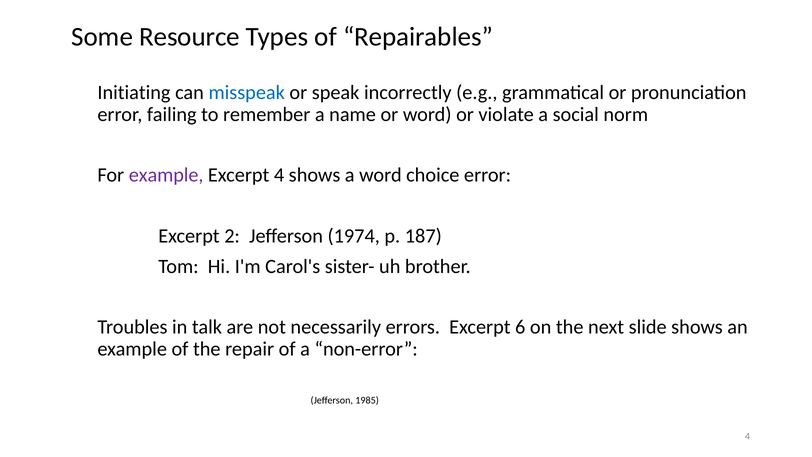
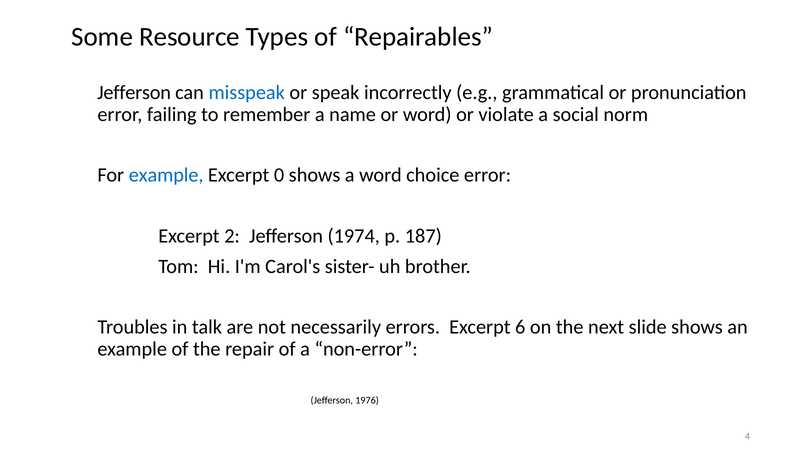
Initiating: Initiating -> Jefferson (134, 93)
example colour: purple -> blue (166, 175)
Excerpt 4: 4 -> 0 (279, 175)
1985: 1985 -> 1976 (367, 400)
